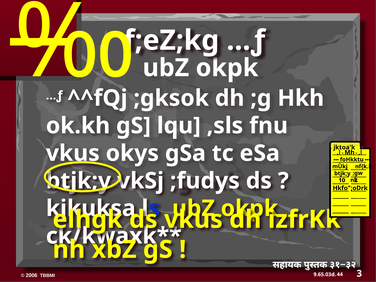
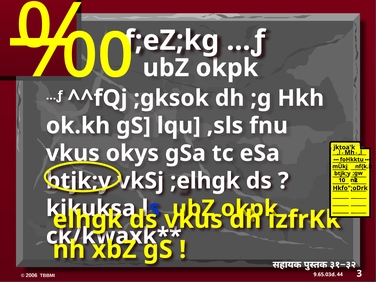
;fudys: ;fudys -> ;elhgk (205, 181)
